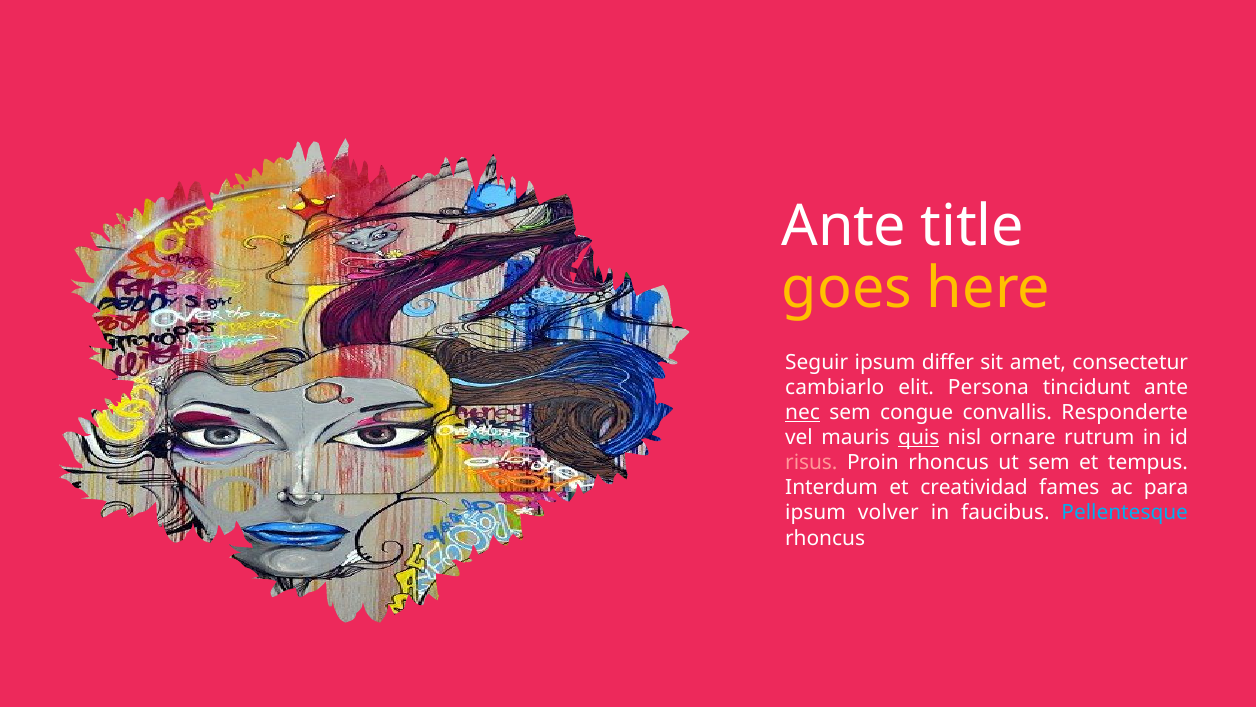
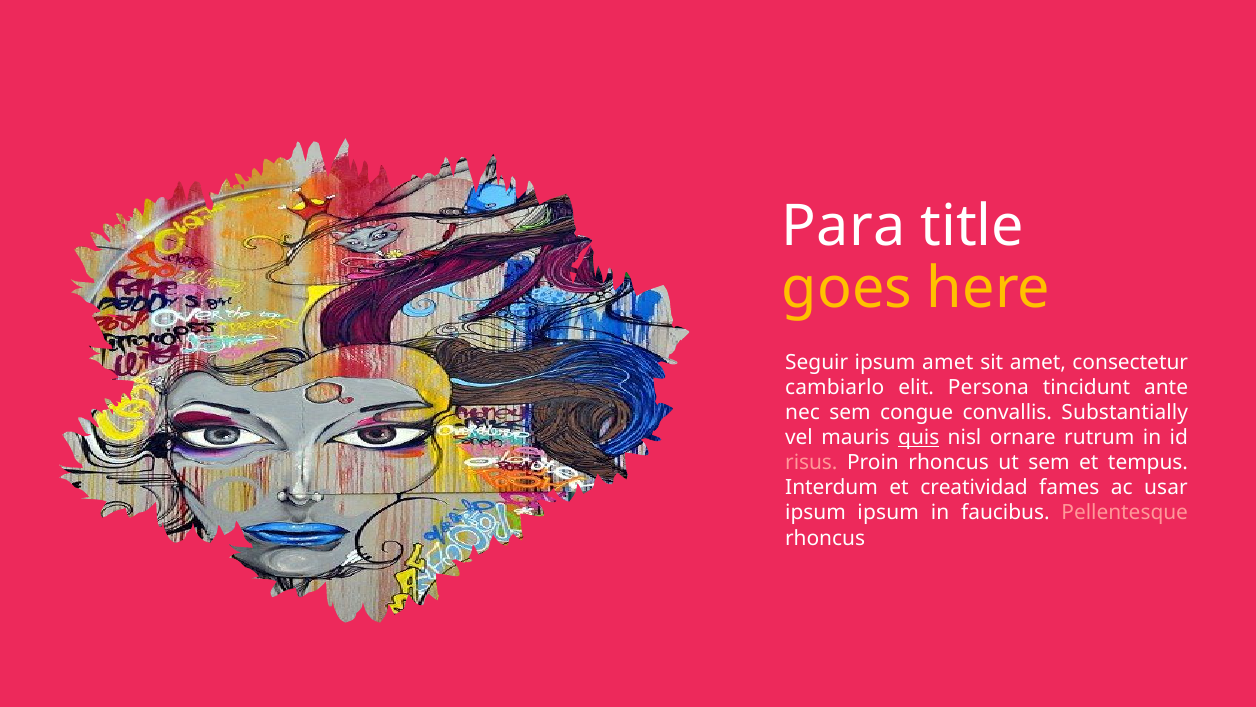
Ante: Ante -> Para (844, 226)
ipsum differ: differ -> amet (948, 362)
nec underline: present -> none (803, 412)
Responderte: Responderte -> Substantially (1125, 412)
para: para -> usar (1166, 487)
ipsum volver: volver -> ipsum (888, 513)
Pellentesque colour: light blue -> pink (1125, 513)
